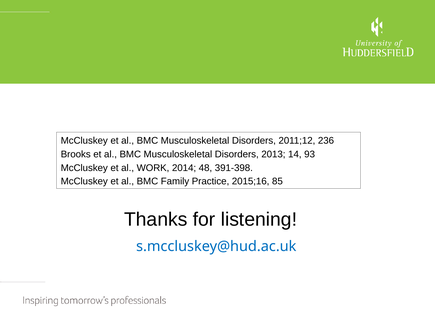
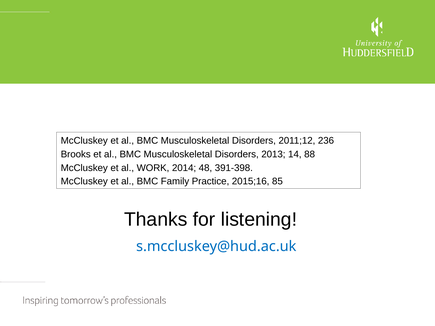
93: 93 -> 88 (310, 154)
